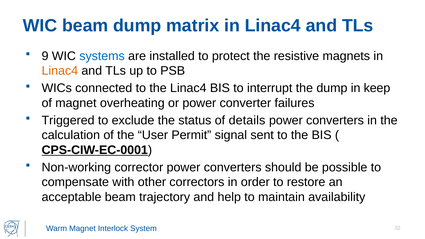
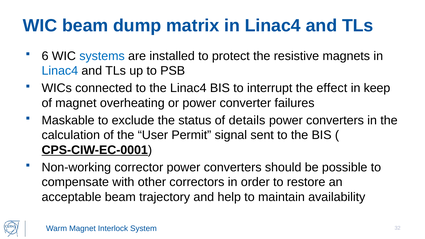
9: 9 -> 6 (45, 56)
Linac4 colour: orange -> blue (60, 71)
the dump: dump -> effect (332, 88)
Triggered: Triggered -> Maskable (68, 120)
